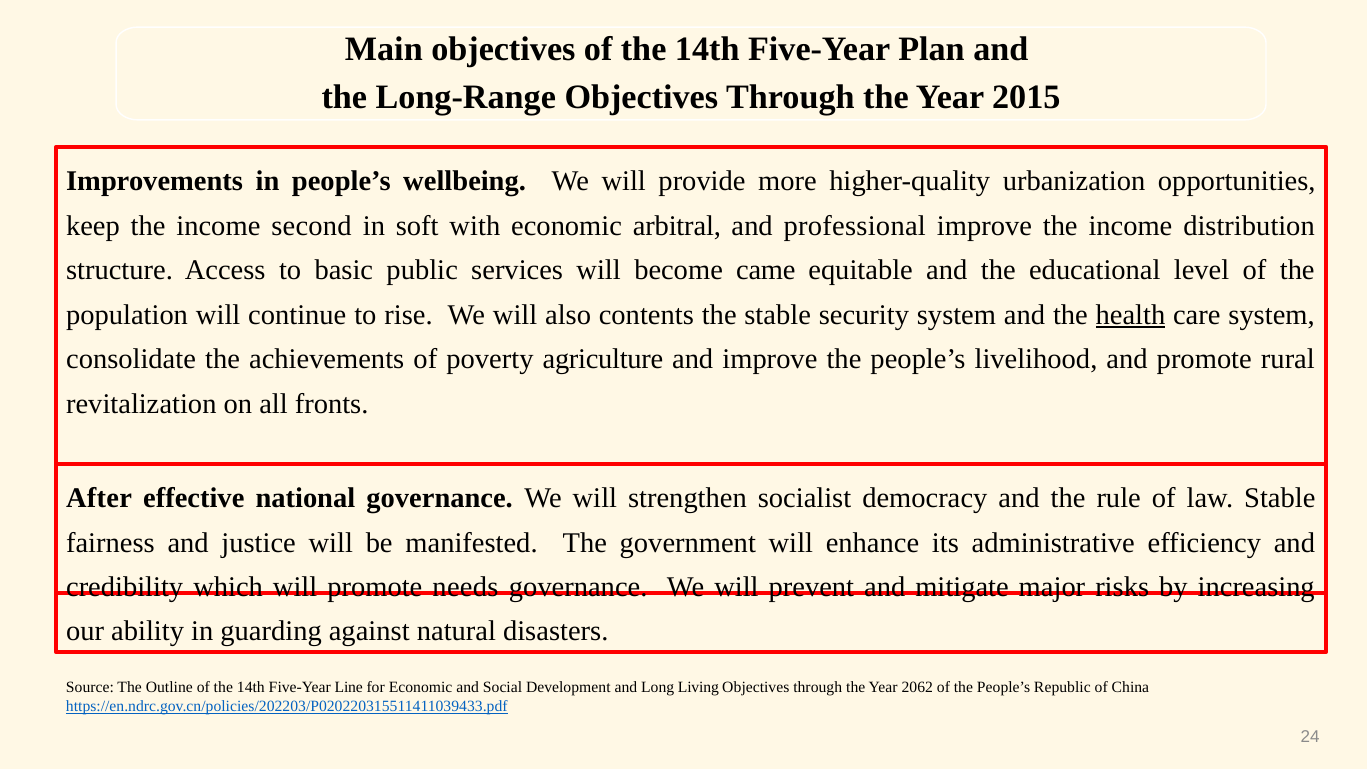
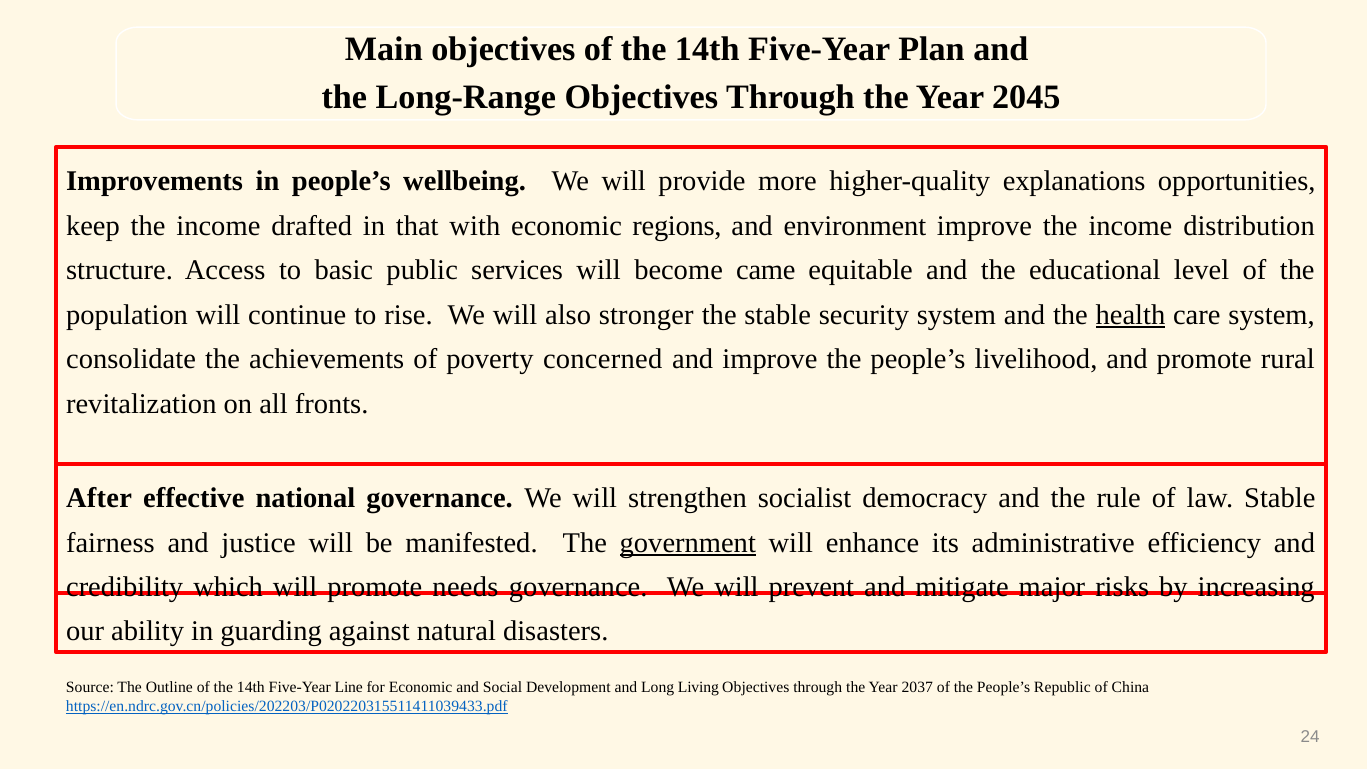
2015: 2015 -> 2045 (1026, 98)
urbanization: urbanization -> explanations (1074, 182)
second: second -> drafted (312, 226)
soft: soft -> that (417, 226)
arbitral: arbitral -> regions (677, 226)
professional: professional -> environment (855, 226)
contents: contents -> stronger (646, 315)
agriculture: agriculture -> concerned (603, 359)
government underline: none -> present (688, 543)
2062: 2062 -> 2037 (917, 687)
